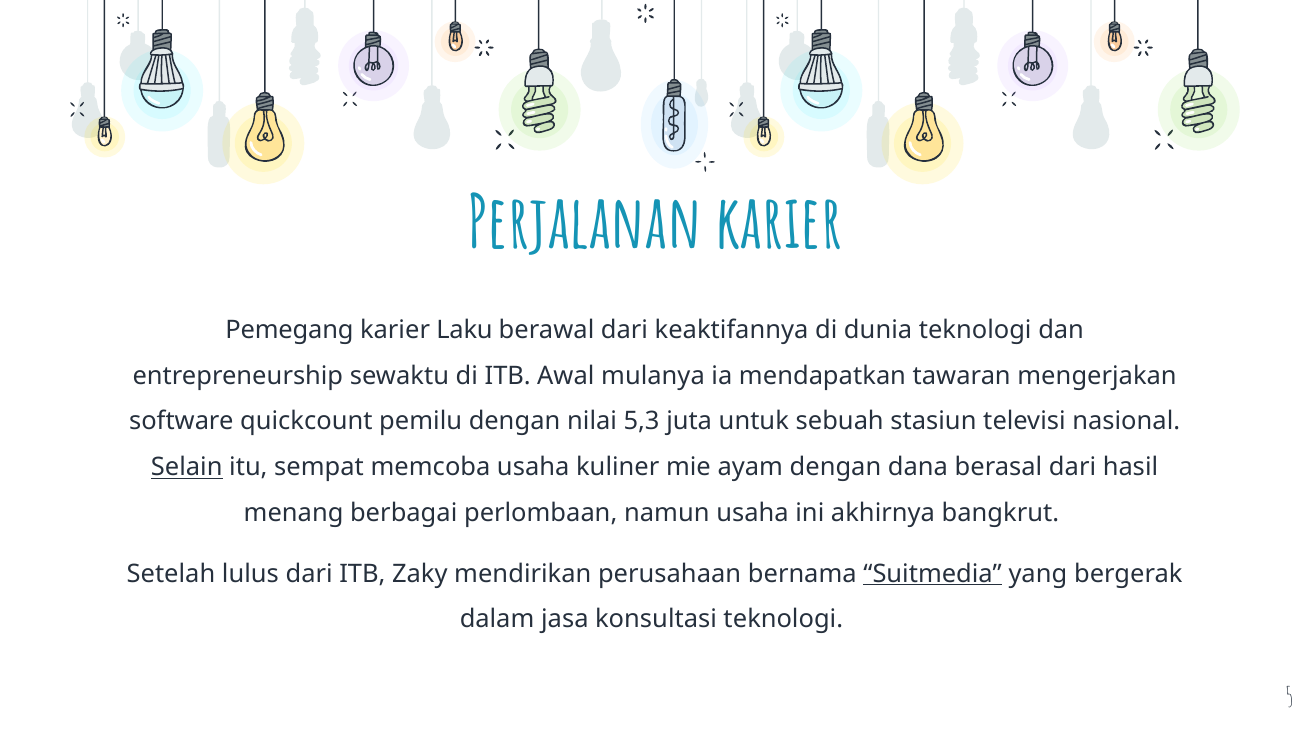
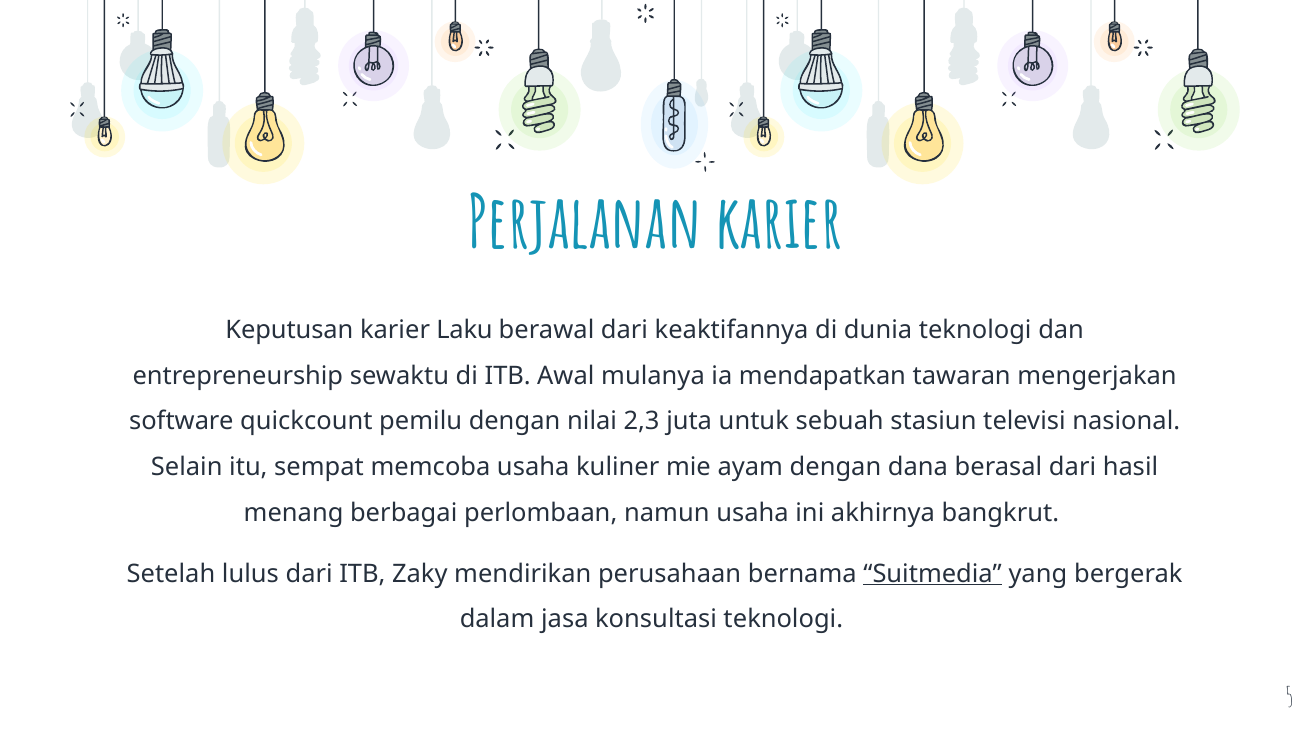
Pemegang: Pemegang -> Keputusan (289, 330)
5,3: 5,3 -> 2,3 (642, 422)
Selain underline: present -> none (187, 467)
